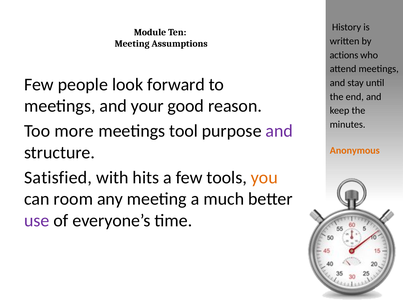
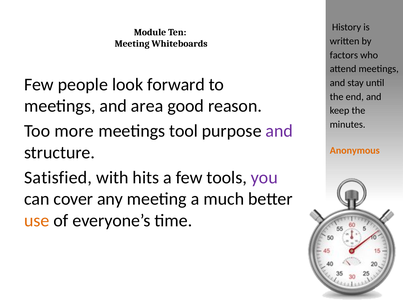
Assumptions: Assumptions -> Whiteboards (180, 44)
actions: actions -> factors (344, 55)
your: your -> area (147, 106)
you colour: orange -> purple (264, 178)
room: room -> cover (73, 199)
use colour: purple -> orange (37, 221)
